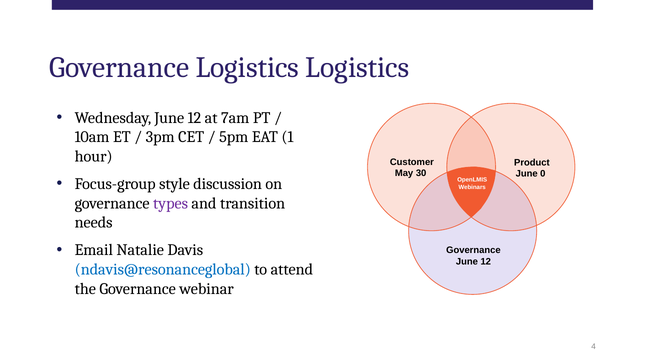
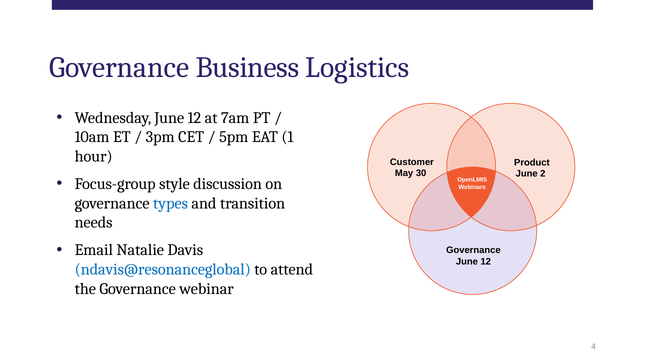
Governance Logistics: Logistics -> Business (247, 67)
0: 0 -> 2 (543, 174)
types colour: purple -> blue (171, 203)
